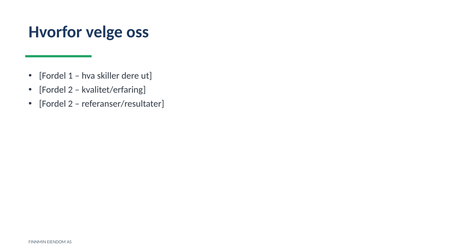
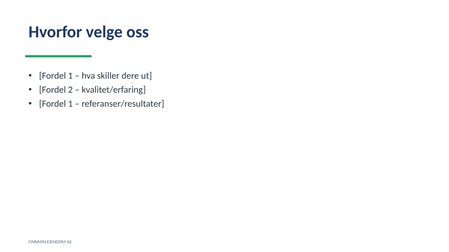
2: 2 -> 1 (70, 104)
